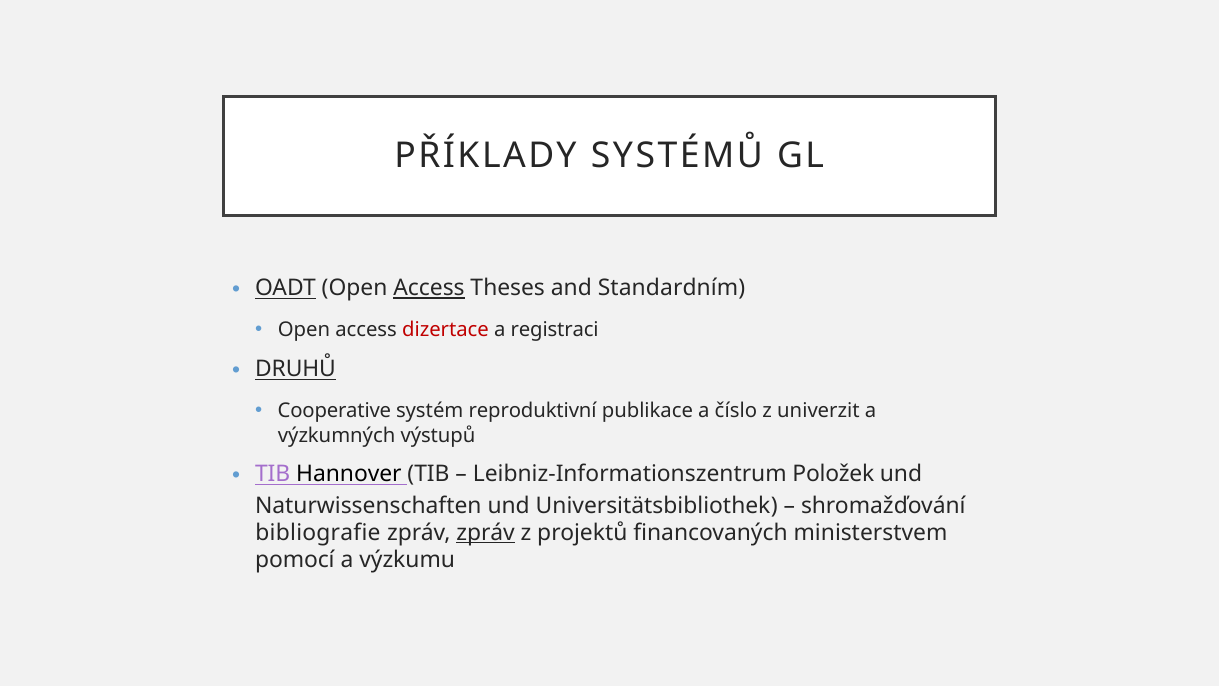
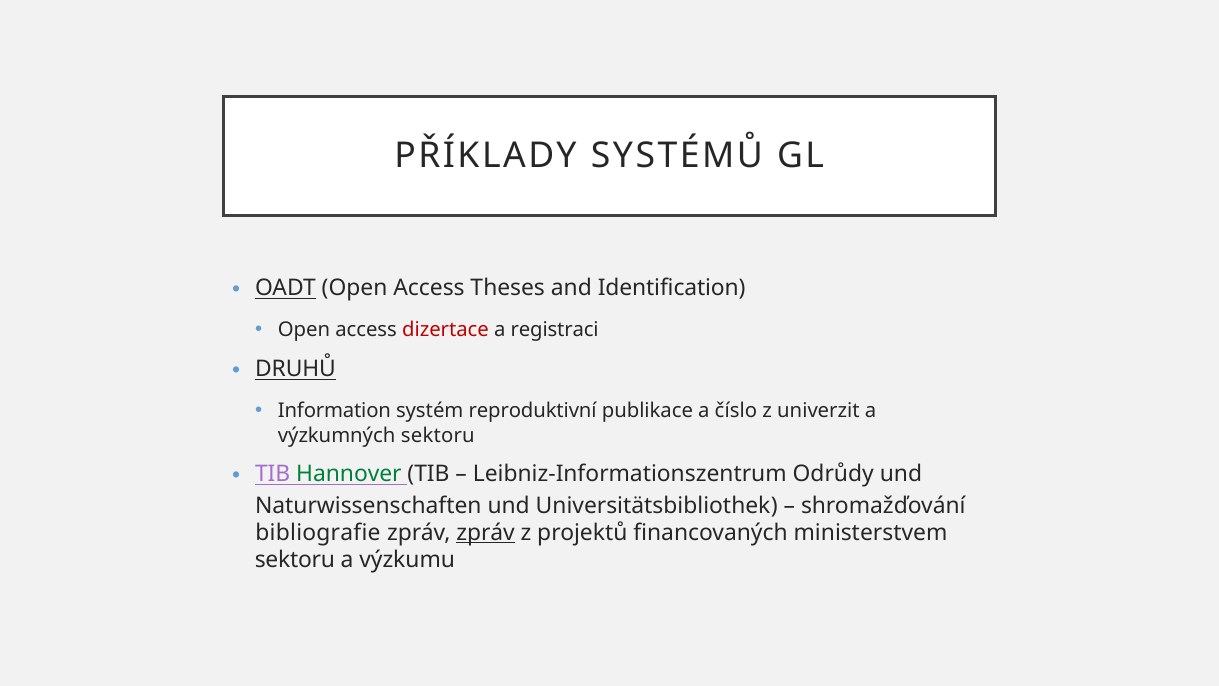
Access underline: present -> none (429, 288)
Standardním: Standardním -> Identification (672, 288)
Cooperative: Cooperative -> Information (334, 411)
výzkumných výstupů: výstupů -> sektoru (438, 435)
Hannover colour: black -> green (349, 474)
Položek: Položek -> Odrůdy (833, 474)
pomocí: pomocí -> sektoru (295, 560)
